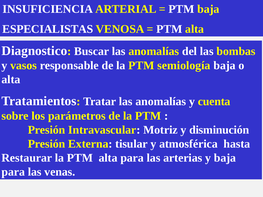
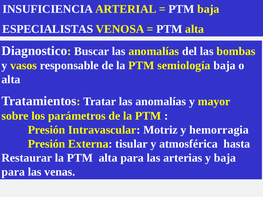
cuenta: cuenta -> mayor (214, 102)
disminución: disminución -> hemorragia (219, 130)
